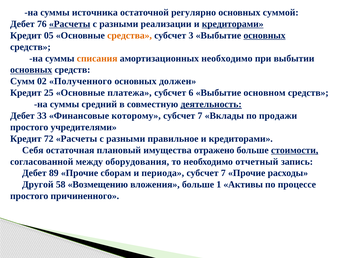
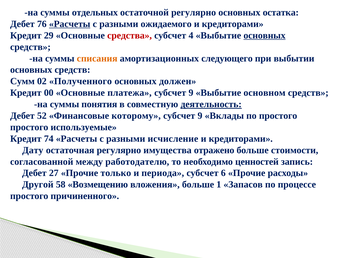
источника: источника -> отдельных (95, 12)
суммой: суммой -> остатка (281, 12)
реализации: реализации -> ожидаемого (166, 24)
кредиторами underline: present -> none (233, 24)
05: 05 -> 29 (49, 35)
средства colour: orange -> red (130, 35)
3: 3 -> 4 (191, 35)
амортизационных необходимо: необходимо -> следующего (227, 58)
основных underline: present -> none (31, 70)
25: 25 -> 00 (49, 93)
6: 6 -> 9 (191, 93)
средний: средний -> понятия (99, 104)
33: 33 -> 52 (42, 116)
7: 7 -> 9 (200, 116)
по продажи: продажи -> простого (278, 116)
учредителями: учредителями -> используемые (84, 127)
72: 72 -> 74 (49, 139)
правильное: правильное -> исчисление (173, 139)
Себя: Себя -> Дату (33, 150)
остаточная плановый: плановый -> регулярно (119, 150)
стоимости underline: present -> none (295, 150)
оборудования: оборудования -> работодателю (137, 162)
отчетный: отчетный -> ценностей (257, 162)
89: 89 -> 27 (54, 173)
сборам: сборам -> только (116, 173)
7: 7 -> 6 (223, 173)
Активы: Активы -> Запасов (243, 185)
